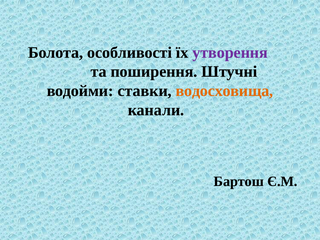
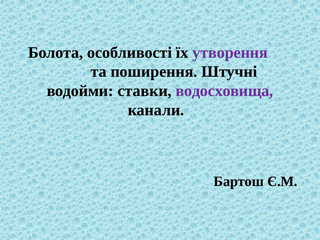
водосховища colour: orange -> purple (224, 91)
